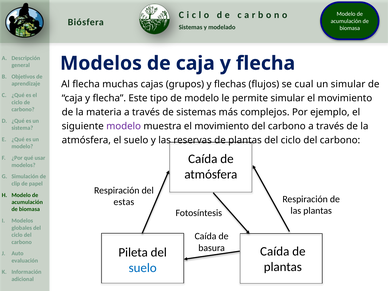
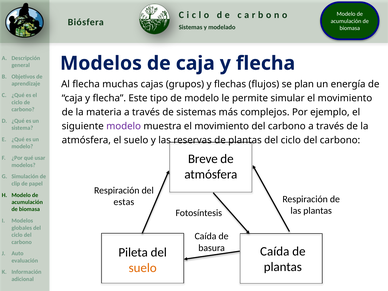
cual: cual -> plan (304, 84)
un simular: simular -> energía (348, 84)
Caída: Caída -> Breve (203, 159)
suelo colour: blue -> orange (143, 268)
